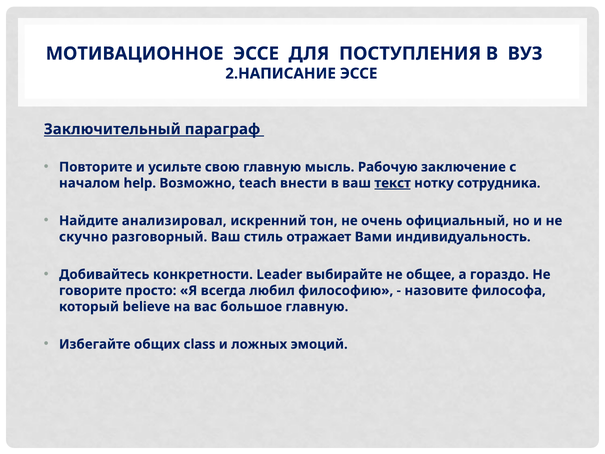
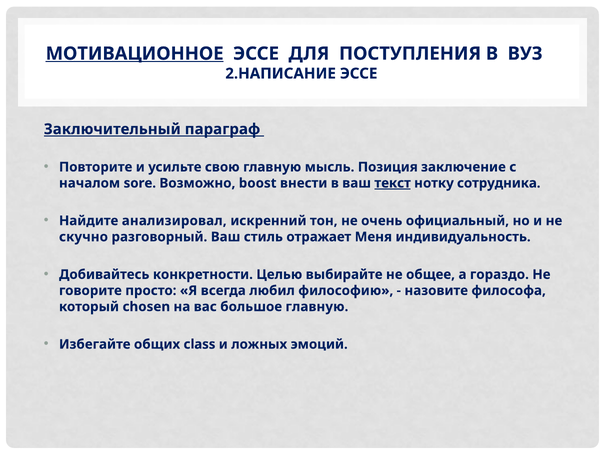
МОТИВАЦИОННОЕ underline: none -> present (135, 54)
Рабочую: Рабочую -> Позиция (388, 167)
help: help -> sore (140, 183)
teach: teach -> boost (258, 183)
Вами: Вами -> Меня (373, 237)
Leader: Leader -> Целью (279, 274)
believe: believe -> chosen (146, 307)
